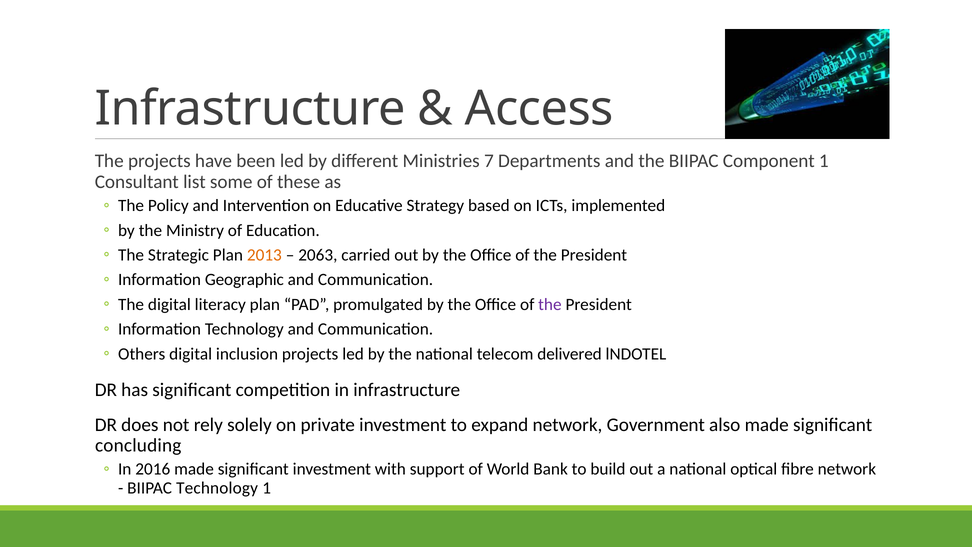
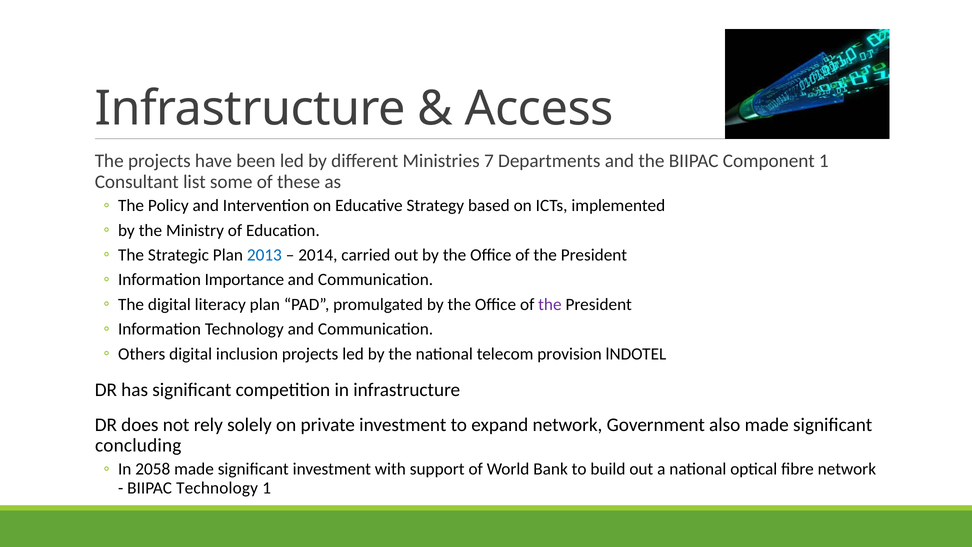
2013 colour: orange -> blue (264, 255)
2063: 2063 -> 2014 (318, 255)
Geographic: Geographic -> Importance (244, 280)
delivered: delivered -> provision (570, 354)
2016: 2016 -> 2058 (153, 469)
